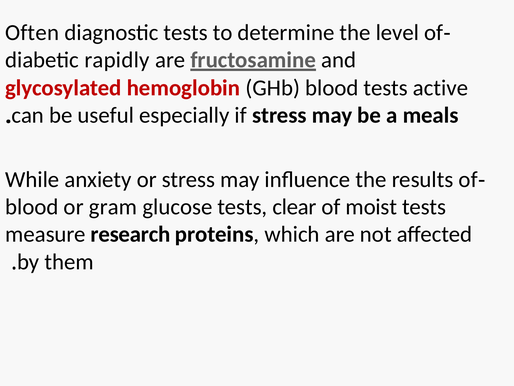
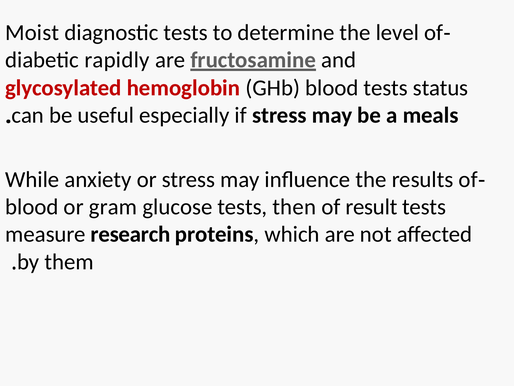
Often: Often -> Moist (32, 33)
active: active -> status (441, 88)
clear: clear -> then (294, 207)
moist: moist -> result (371, 207)
